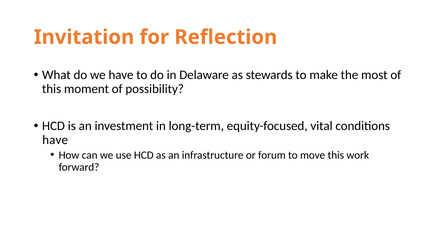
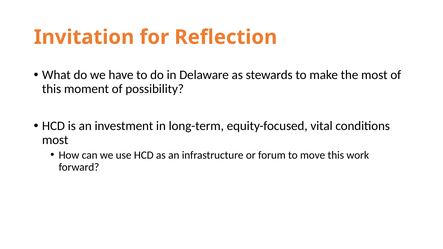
have: have -> most (55, 140)
